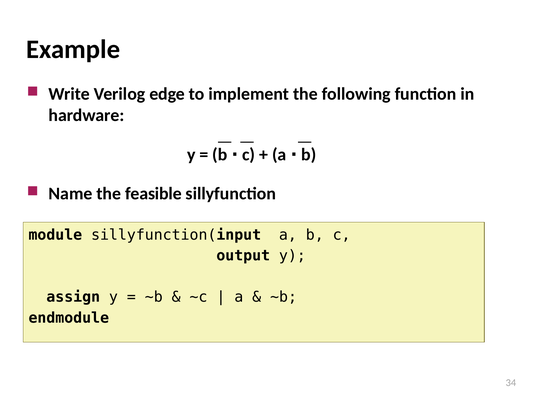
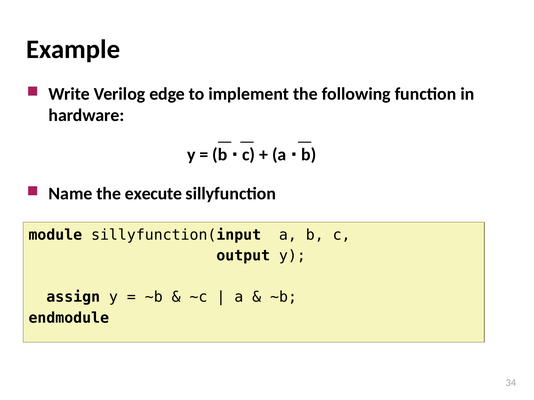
feasible: feasible -> execute (153, 194)
